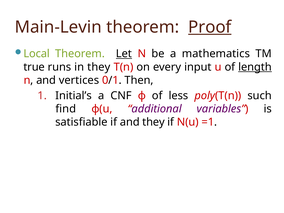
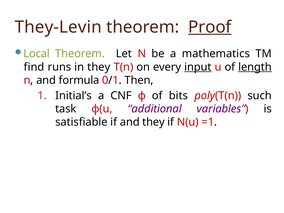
Main-Levin: Main-Levin -> They-Levin (58, 27)
Let underline: present -> none (124, 54)
true: true -> find (34, 67)
input underline: none -> present (198, 67)
vertices: vertices -> formula (79, 80)
less: less -> bits (178, 96)
find: find -> task (66, 109)
